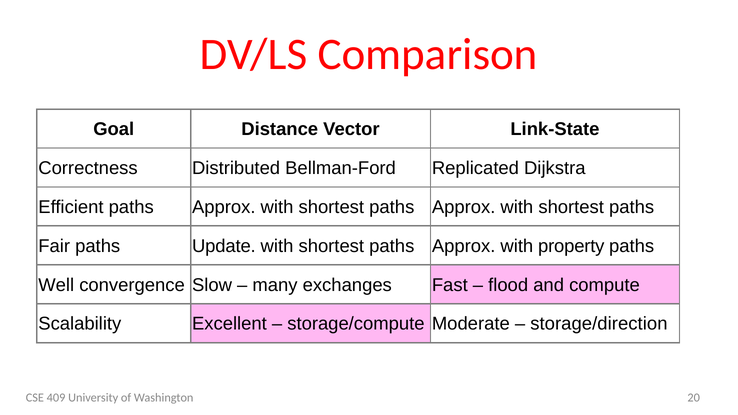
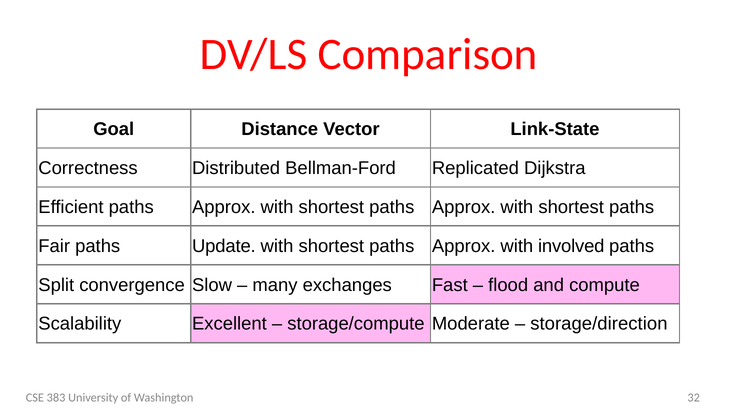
property: property -> involved (571, 246)
Well: Well -> Split (56, 285)
409: 409 -> 383 (56, 398)
20: 20 -> 32 (694, 398)
